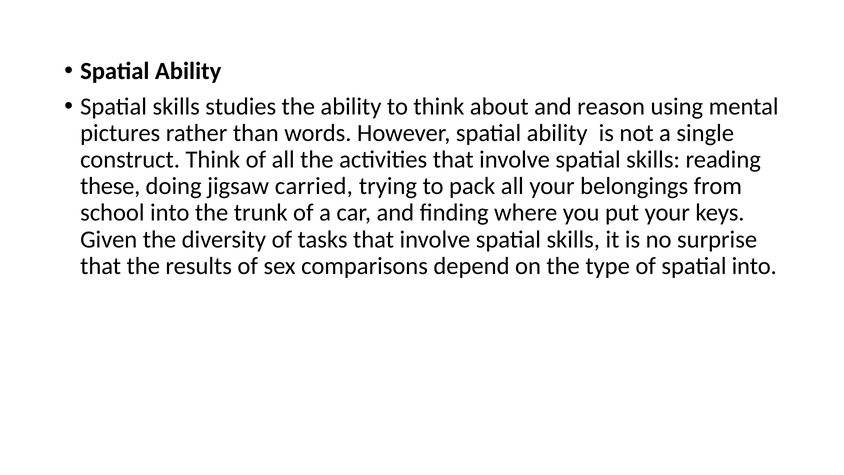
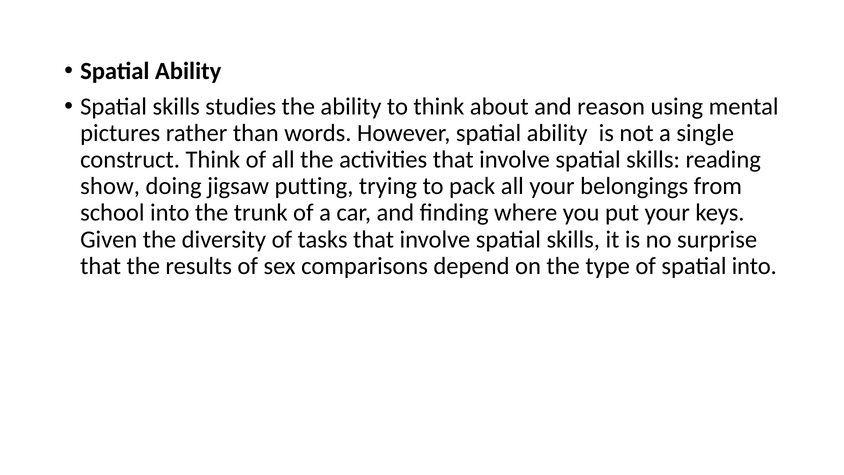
these: these -> show (110, 186)
carried: carried -> putting (314, 186)
